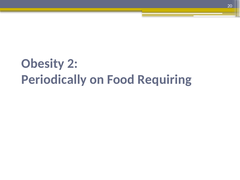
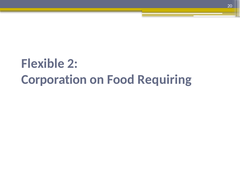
Obesity: Obesity -> Flexible (43, 63)
Periodically: Periodically -> Corporation (54, 79)
